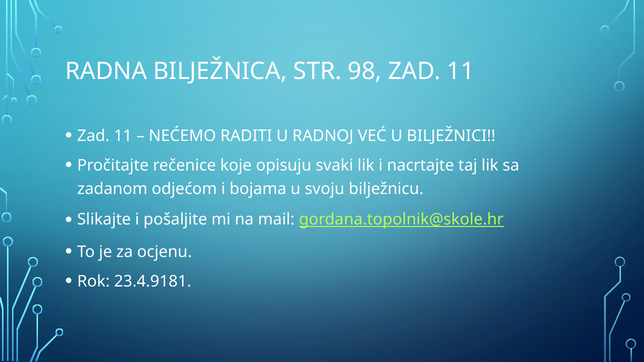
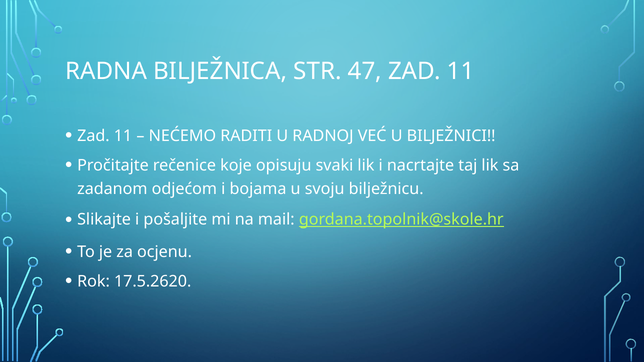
98: 98 -> 47 (365, 72)
23.4.9181: 23.4.9181 -> 17.5.2620 (153, 282)
